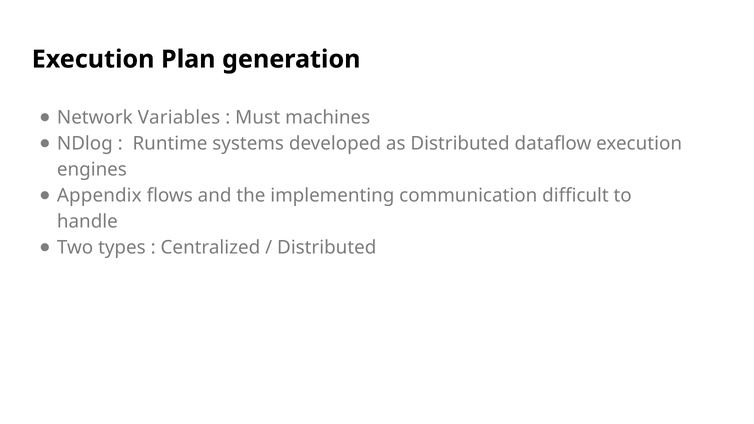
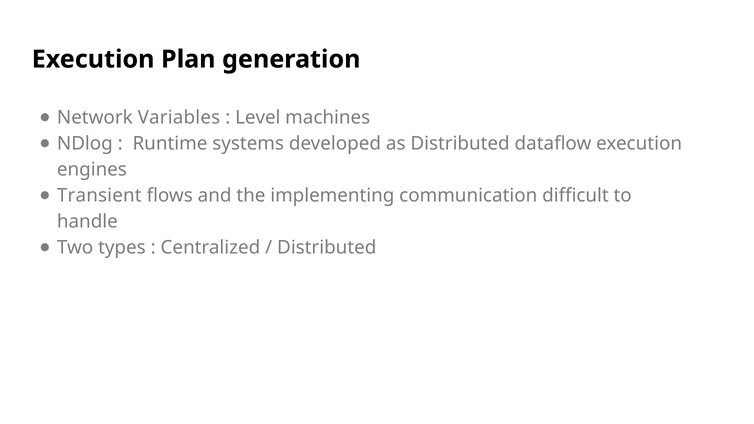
Must: Must -> Level (258, 117)
Appendix: Appendix -> Transient (99, 195)
